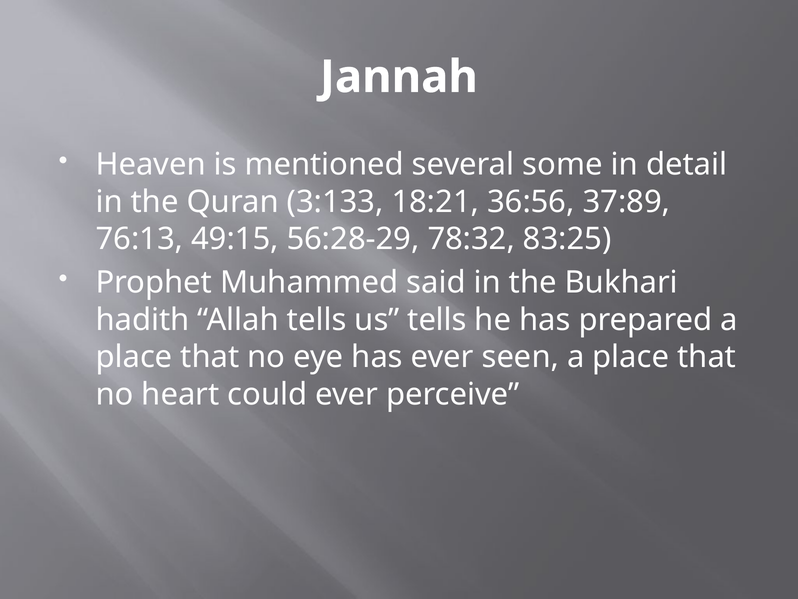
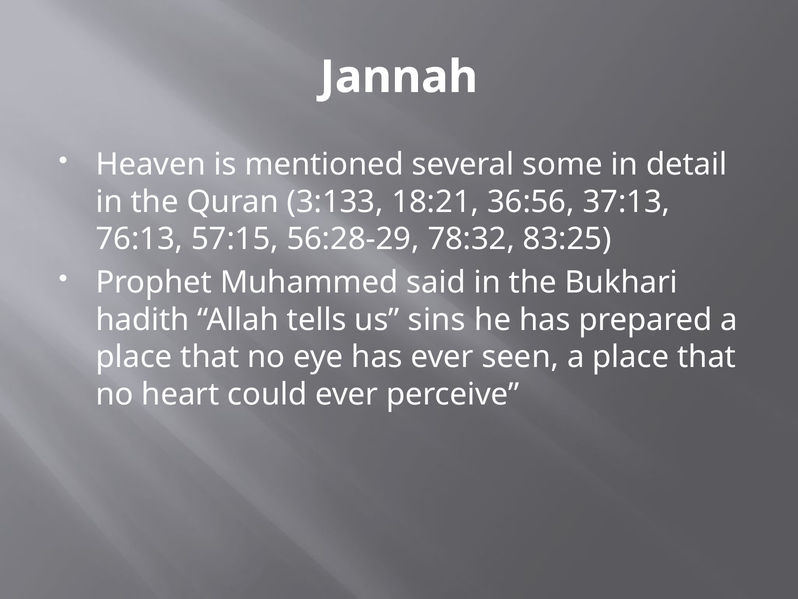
37:89: 37:89 -> 37:13 (626, 202)
49:15: 49:15 -> 57:15 (235, 239)
us tells: tells -> sins (437, 320)
